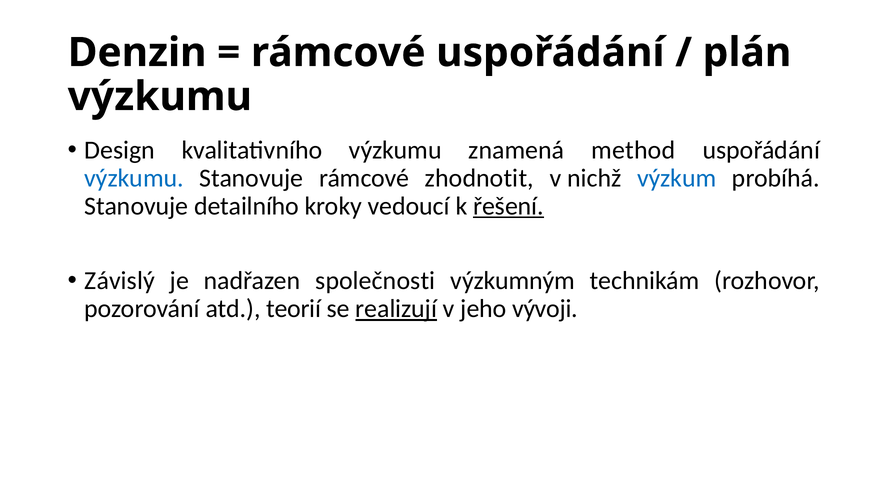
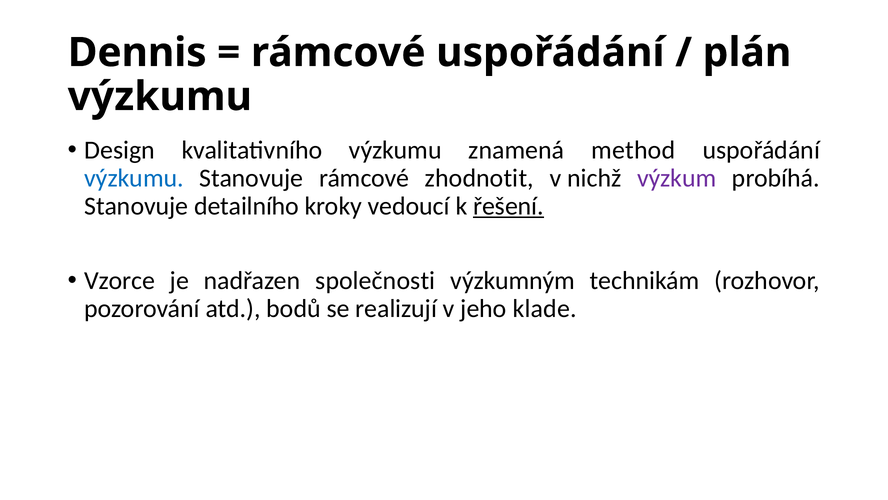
Denzin: Denzin -> Dennis (137, 53)
výzkum colour: blue -> purple (677, 178)
Závislý: Závislý -> Vzorce (120, 281)
teorií: teorií -> bodů (294, 309)
realizují underline: present -> none (396, 309)
vývoji: vývoji -> klade (545, 309)
